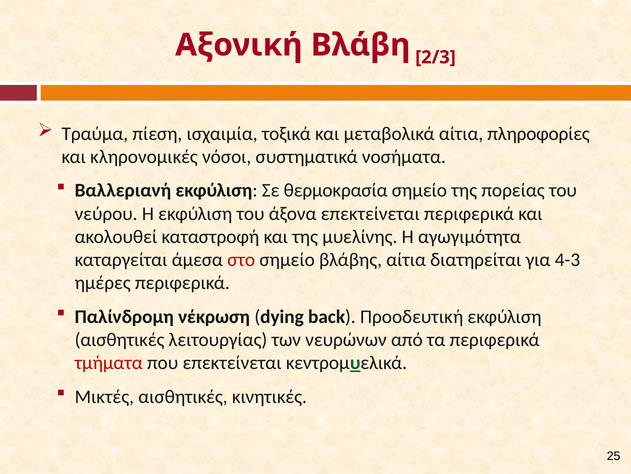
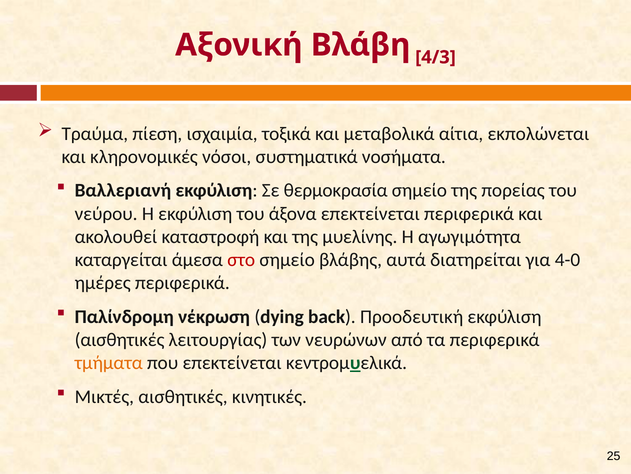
2/3: 2/3 -> 4/3 (435, 57)
πληροφορίες: πληροφορίες -> εκπολώνεται (538, 133)
βλάβης αίτια: αίτια -> αυτά (406, 260)
4-3: 4-3 -> 4-0 (567, 260)
τμήματα colour: red -> orange (109, 362)
